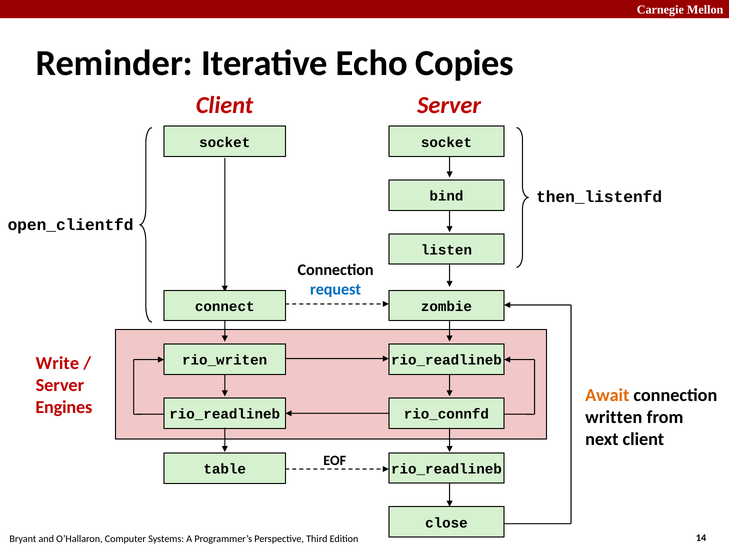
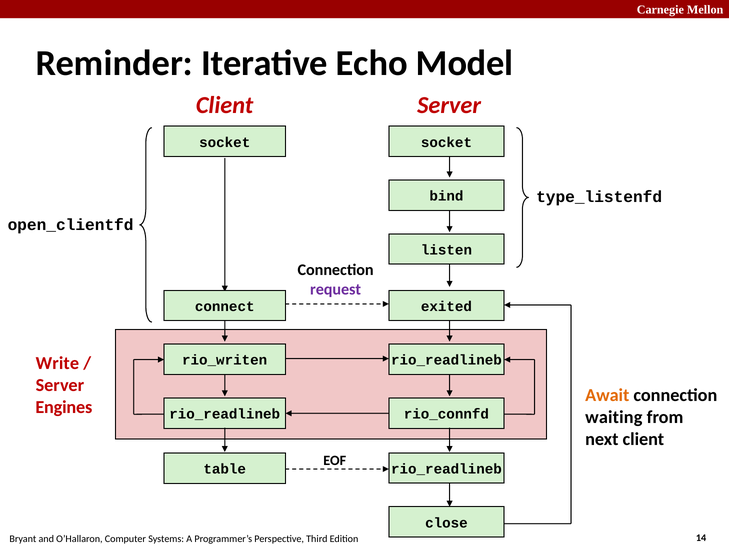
Copies: Copies -> Model (465, 63)
then_listenfd: then_listenfd -> type_listenfd (599, 197)
request colour: blue -> purple (336, 289)
zombie: zombie -> exited (446, 306)
written: written -> waiting (614, 417)
